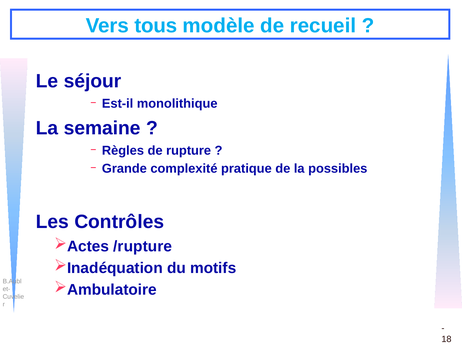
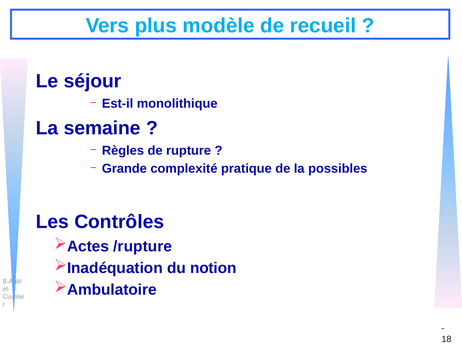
tous: tous -> plus (156, 26)
motifs: motifs -> notion (213, 268)
